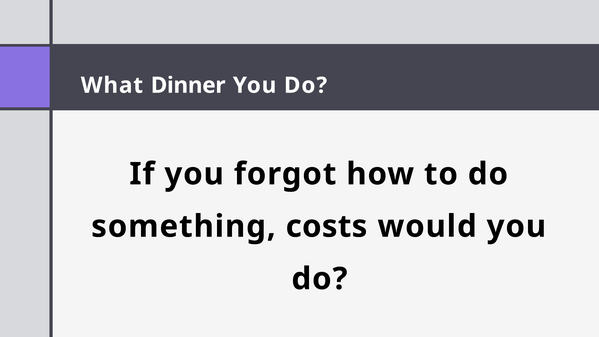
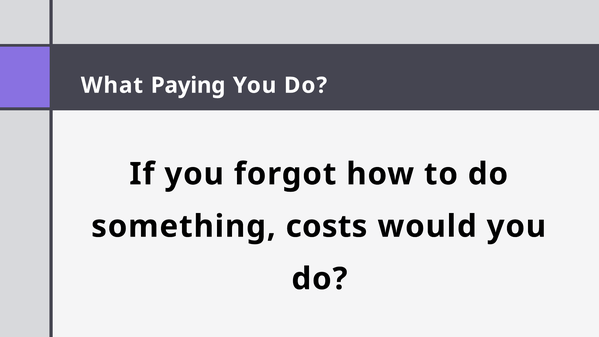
Dinner: Dinner -> Paying (188, 85)
